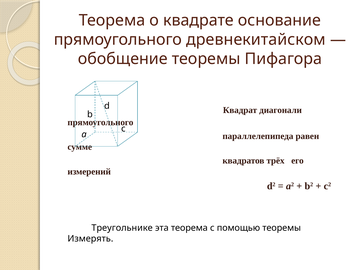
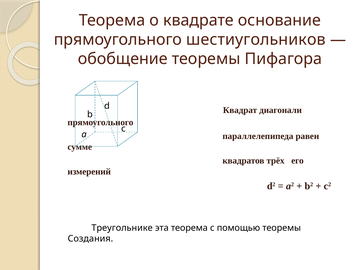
древнекитайском: древнекитайском -> шестиугольников (256, 40)
Измерять: Измерять -> Создания (90, 239)
